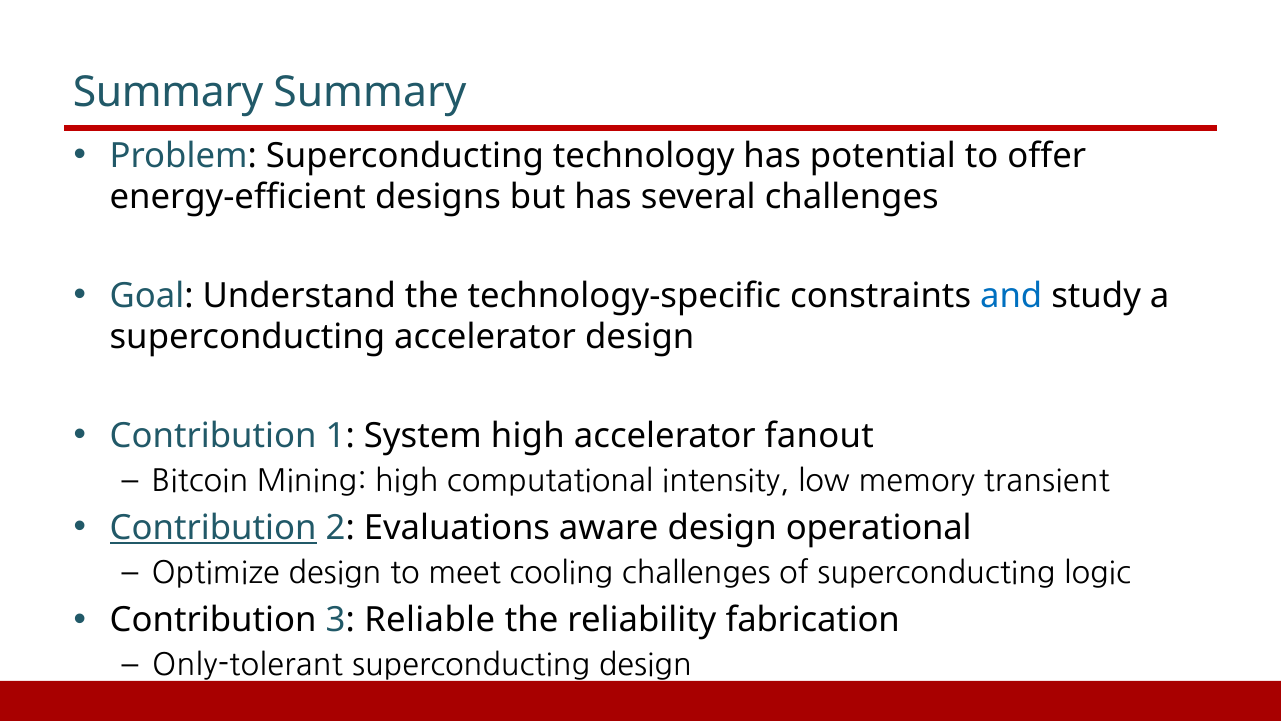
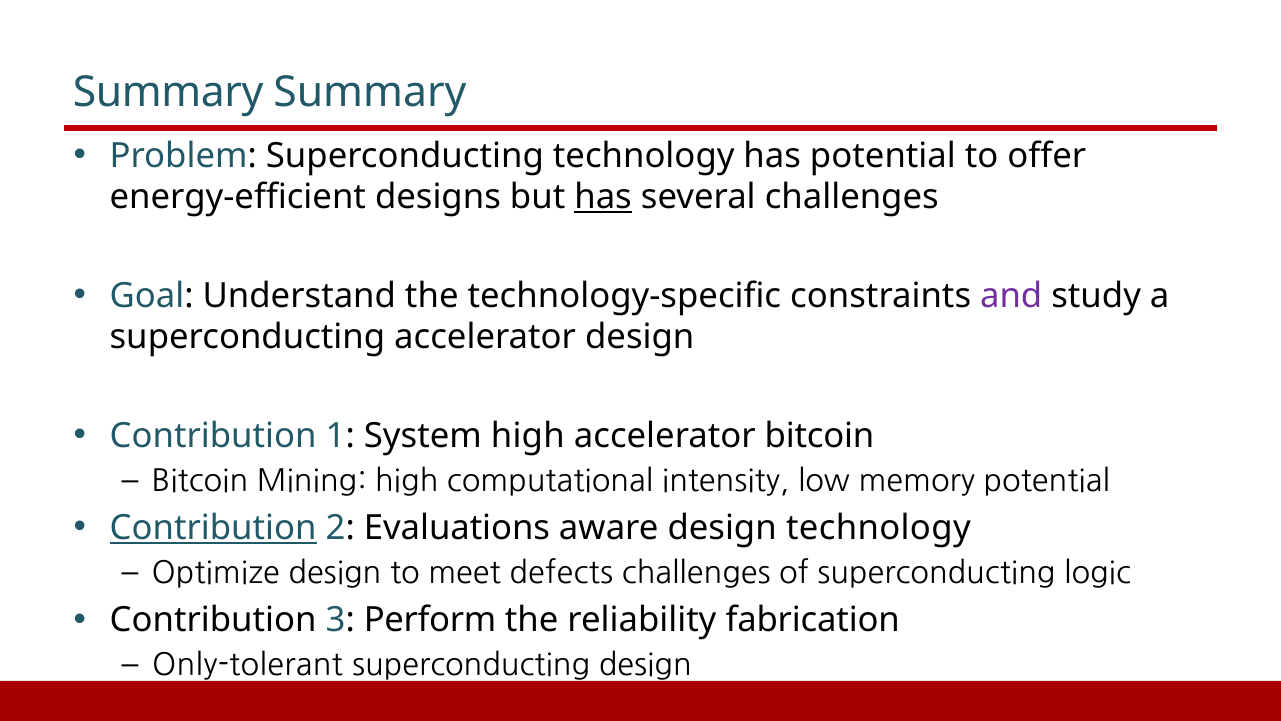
has underline: none -> present (603, 197)
and colour: blue -> purple (1011, 296)
accelerator fanout: fanout -> bitcoin (819, 435)
memory transient: transient -> potential (1047, 481)
design operational: operational -> technology (878, 528)
cooling: cooling -> defects (561, 573)
Reliable: Reliable -> Perform (430, 620)
